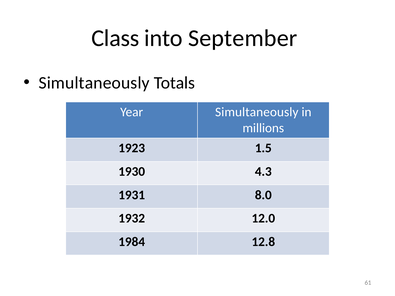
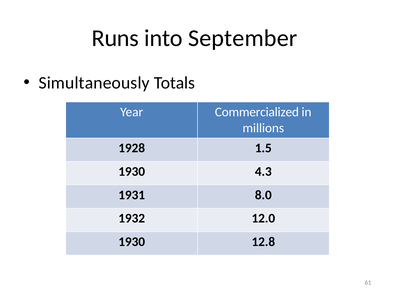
Class: Class -> Runs (115, 38)
Year Simultaneously: Simultaneously -> Commercialized (257, 112)
1923: 1923 -> 1928 (132, 148)
1984: 1984 -> 1930 (132, 242)
